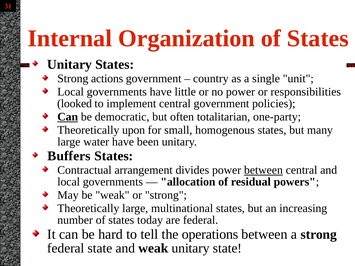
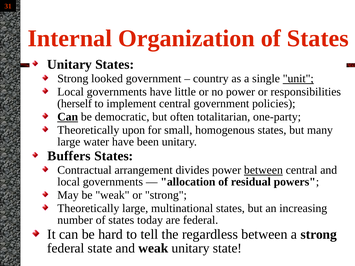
actions: actions -> looked (107, 79)
unit underline: none -> present (298, 79)
looked: looked -> herself (75, 104)
operations: operations -> regardless (210, 235)
